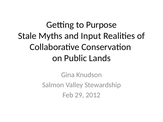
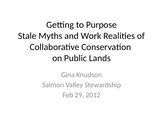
Input: Input -> Work (91, 36)
